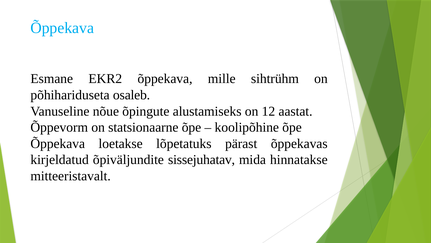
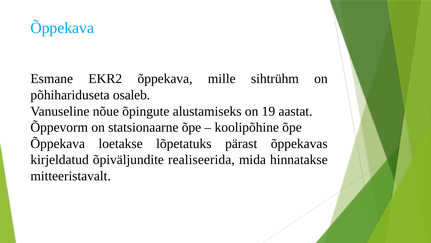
12: 12 -> 19 (268, 111)
sissejuhatav: sissejuhatav -> realiseerida (201, 159)
